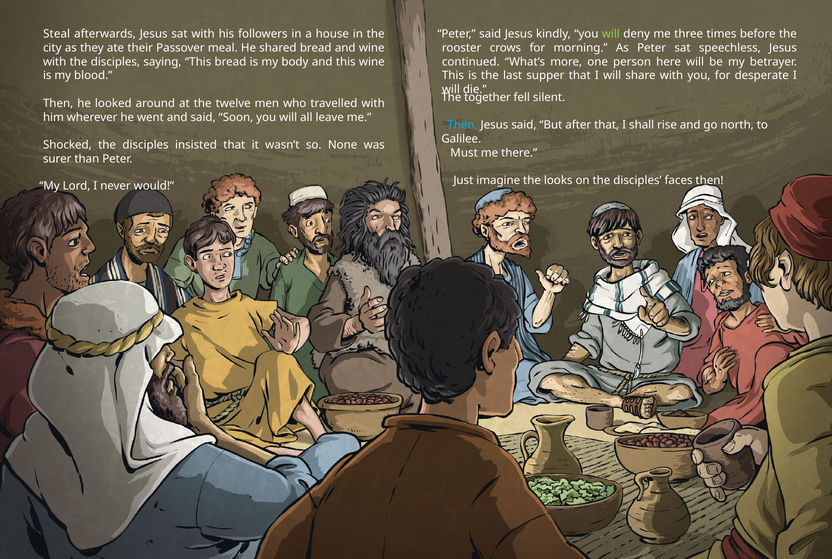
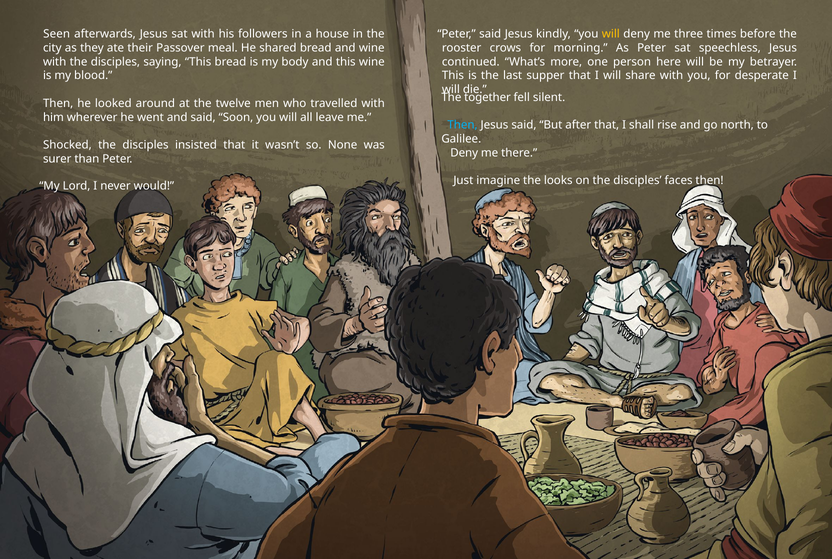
Steal: Steal -> Seen (57, 34)
will colour: light green -> yellow (611, 34)
Must: Must -> Deny (464, 153)
